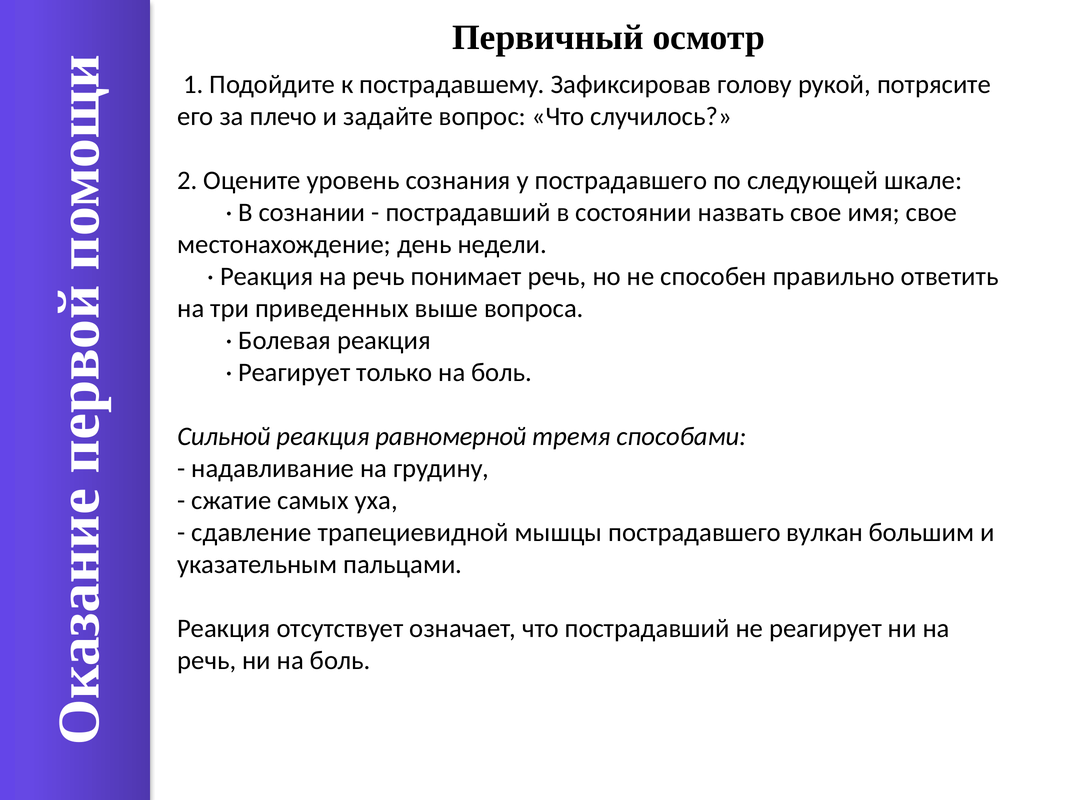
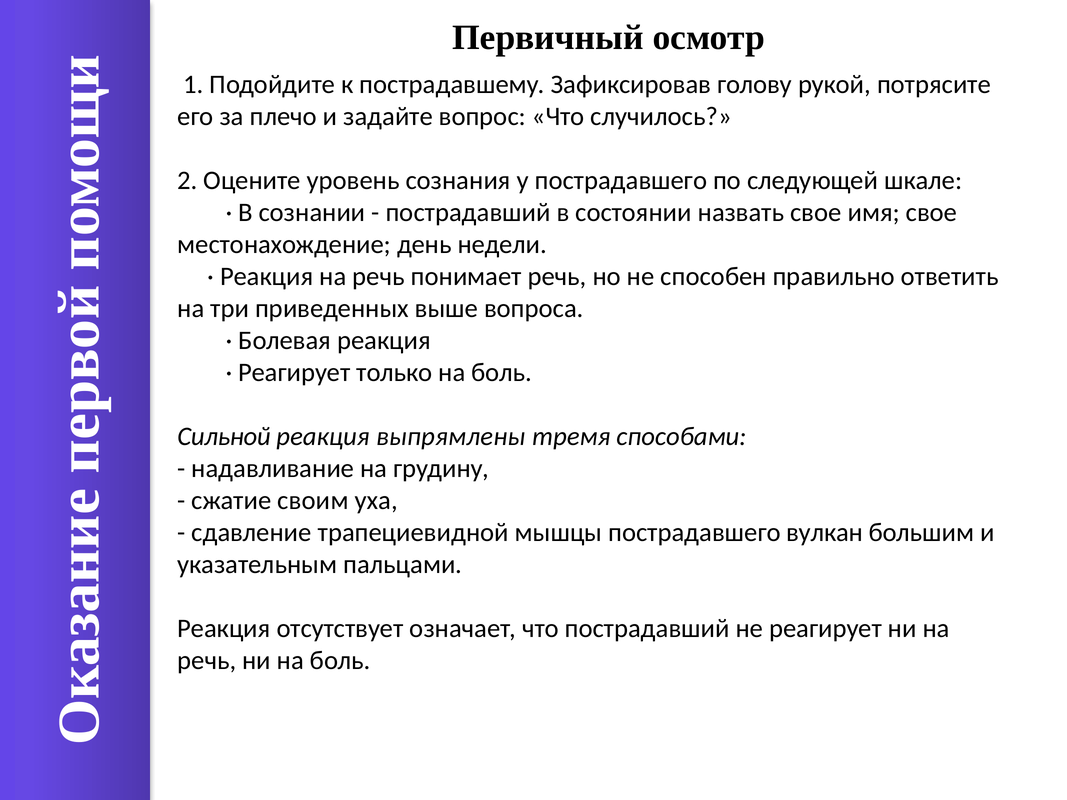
равномерной: равномерной -> выпрямлены (451, 437)
самых: самых -> своим (313, 501)
